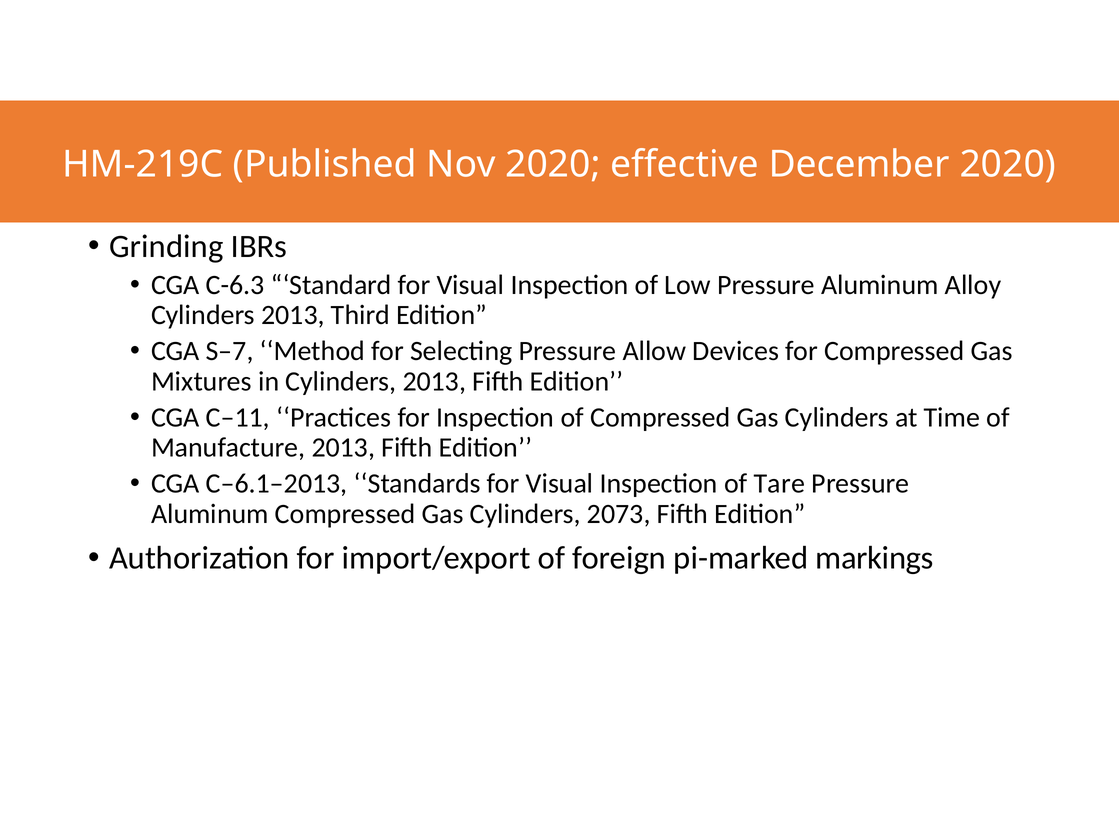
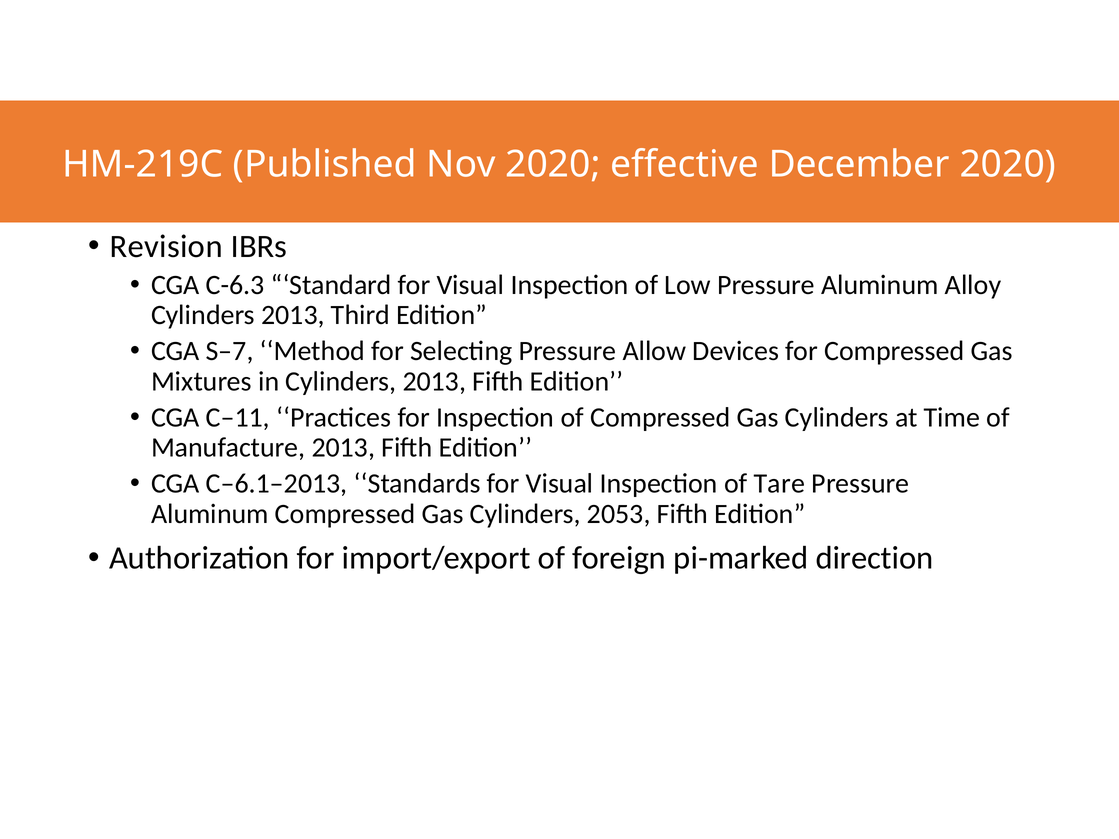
Grinding: Grinding -> Revision (166, 246)
2073: 2073 -> 2053 (619, 514)
markings: markings -> direction (874, 558)
